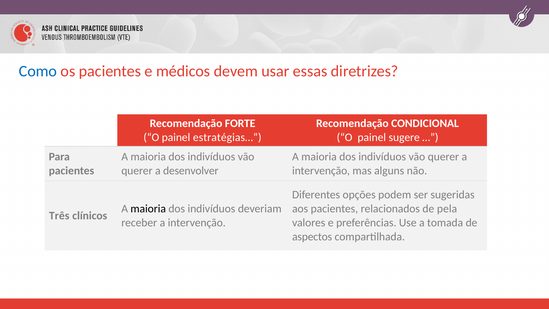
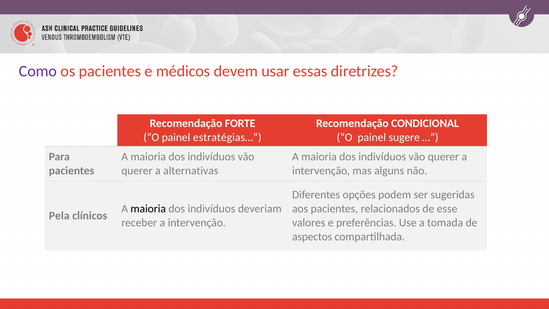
Como colour: blue -> purple (38, 71)
desenvolver: desenvolver -> alternativas (191, 171)
pela: pela -> esse (447, 209)
Três: Três -> Pela (59, 216)
